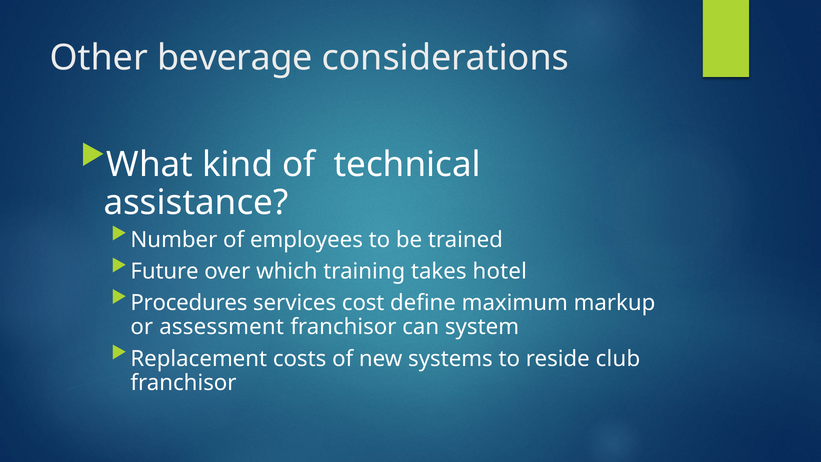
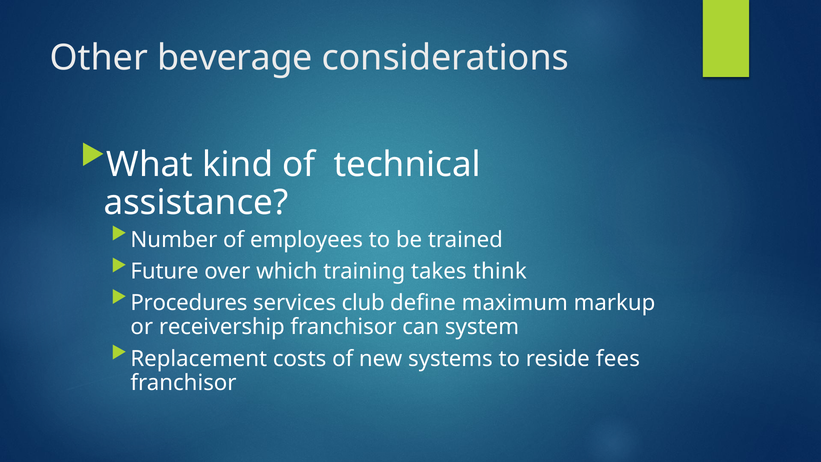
hotel: hotel -> think (500, 271)
cost: cost -> club (363, 303)
assessment: assessment -> receivership (222, 327)
club: club -> fees (618, 359)
